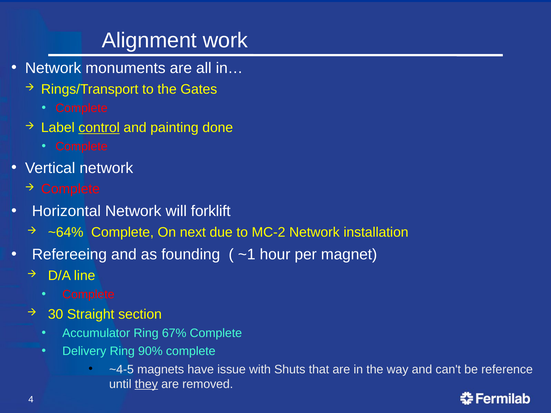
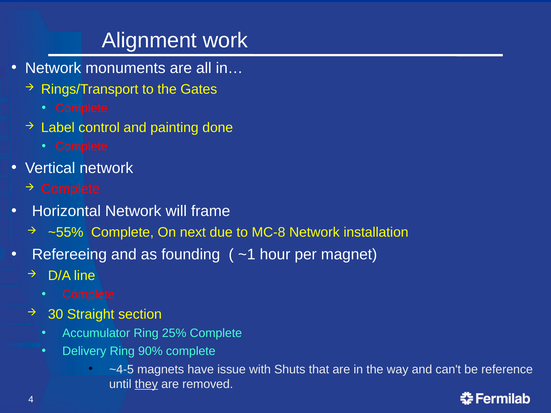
control underline: present -> none (99, 128)
forklift: forklift -> frame (211, 211)
~64%: ~64% -> ~55% (66, 233)
MC-2: MC-2 -> MC-8 (269, 233)
67%: 67% -> 25% (174, 333)
